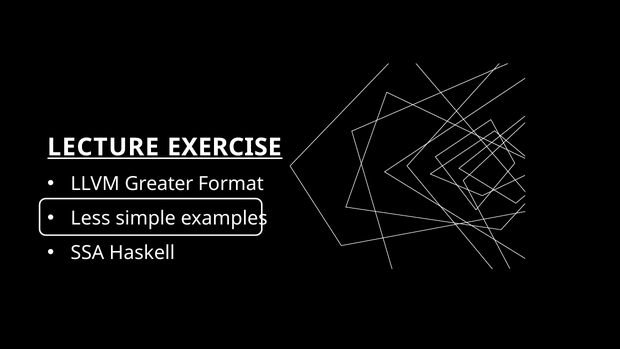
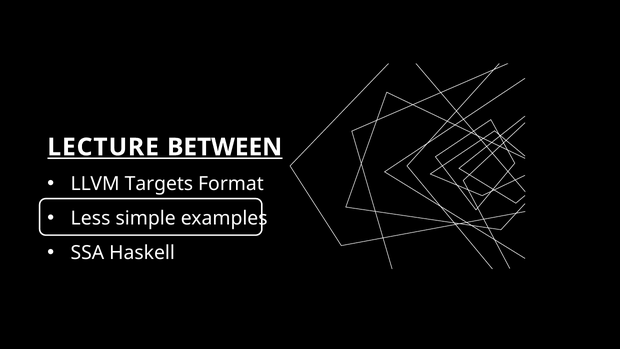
EXERCISE: EXERCISE -> BETWEEN (225, 147)
Greater: Greater -> Targets (159, 184)
